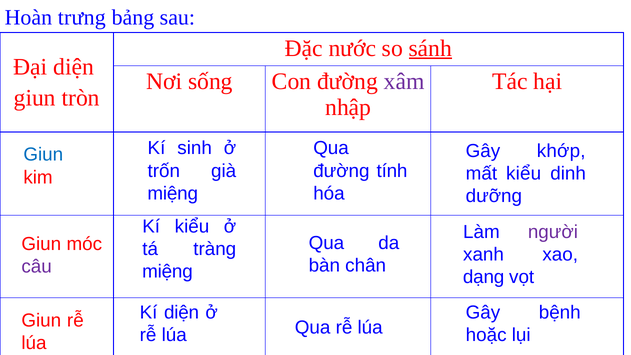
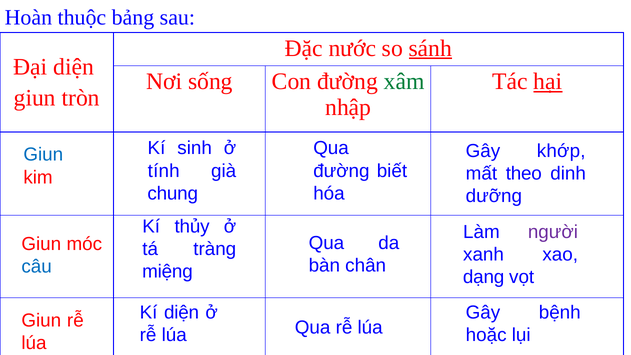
trưng: trưng -> thuộc (82, 18)
xâm colour: purple -> green (404, 81)
hại underline: none -> present (548, 81)
trốn: trốn -> tính (164, 171)
tính: tính -> biết (392, 171)
mất kiểu: kiểu -> theo (524, 173)
miệng: miệng -> chung (173, 193)
Kí kiểu: kiểu -> thủy (192, 227)
câu colour: purple -> blue (37, 267)
